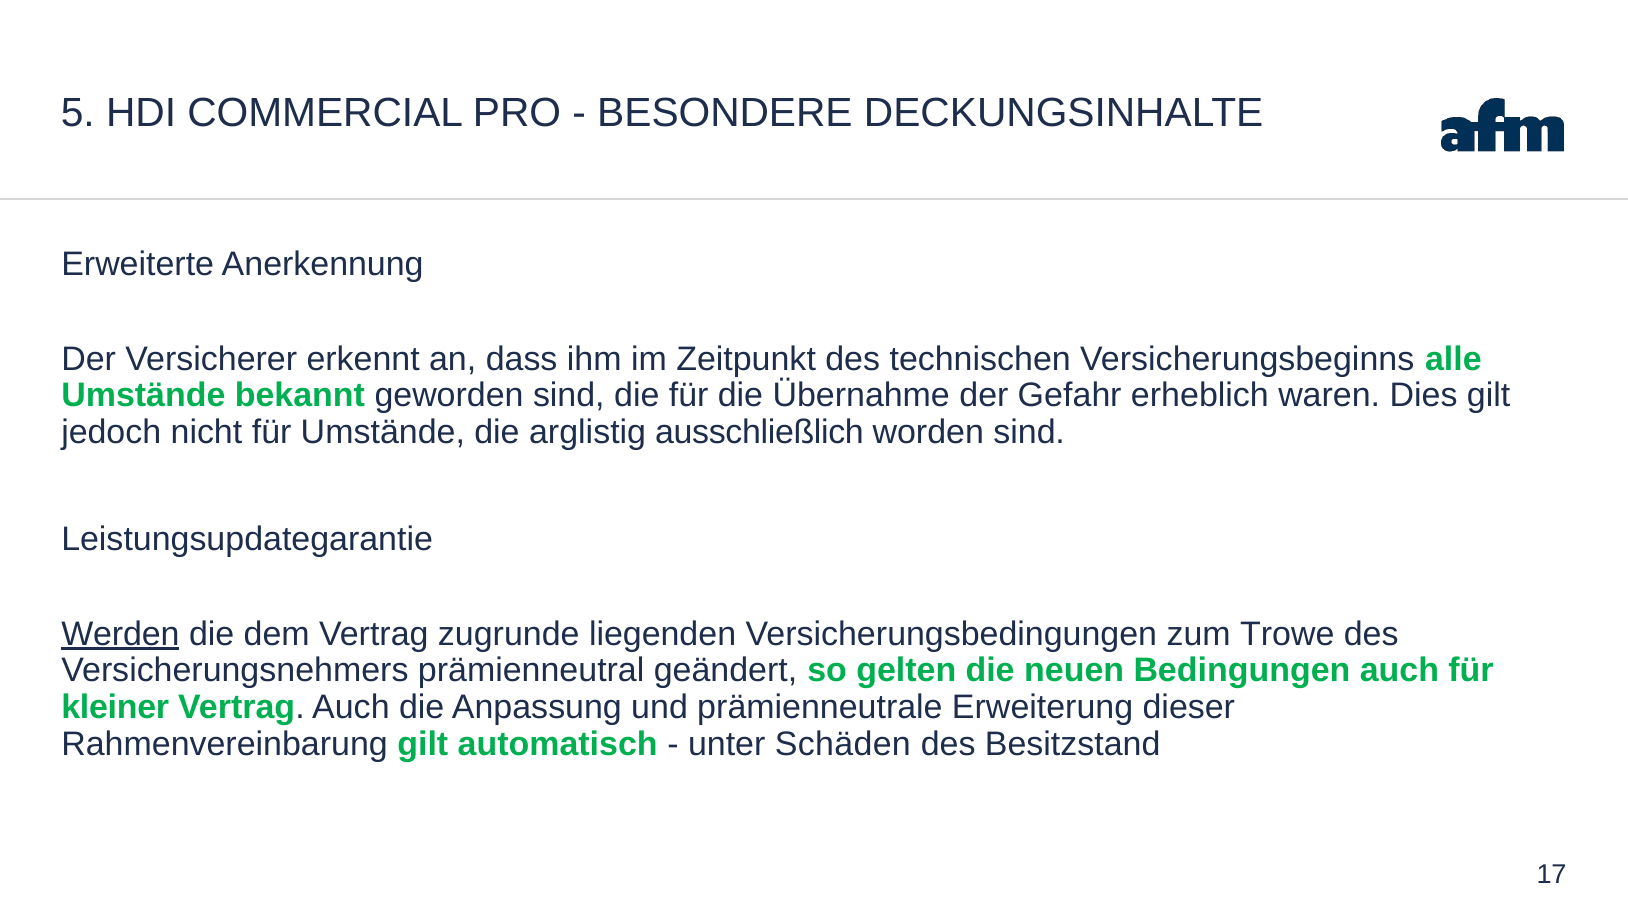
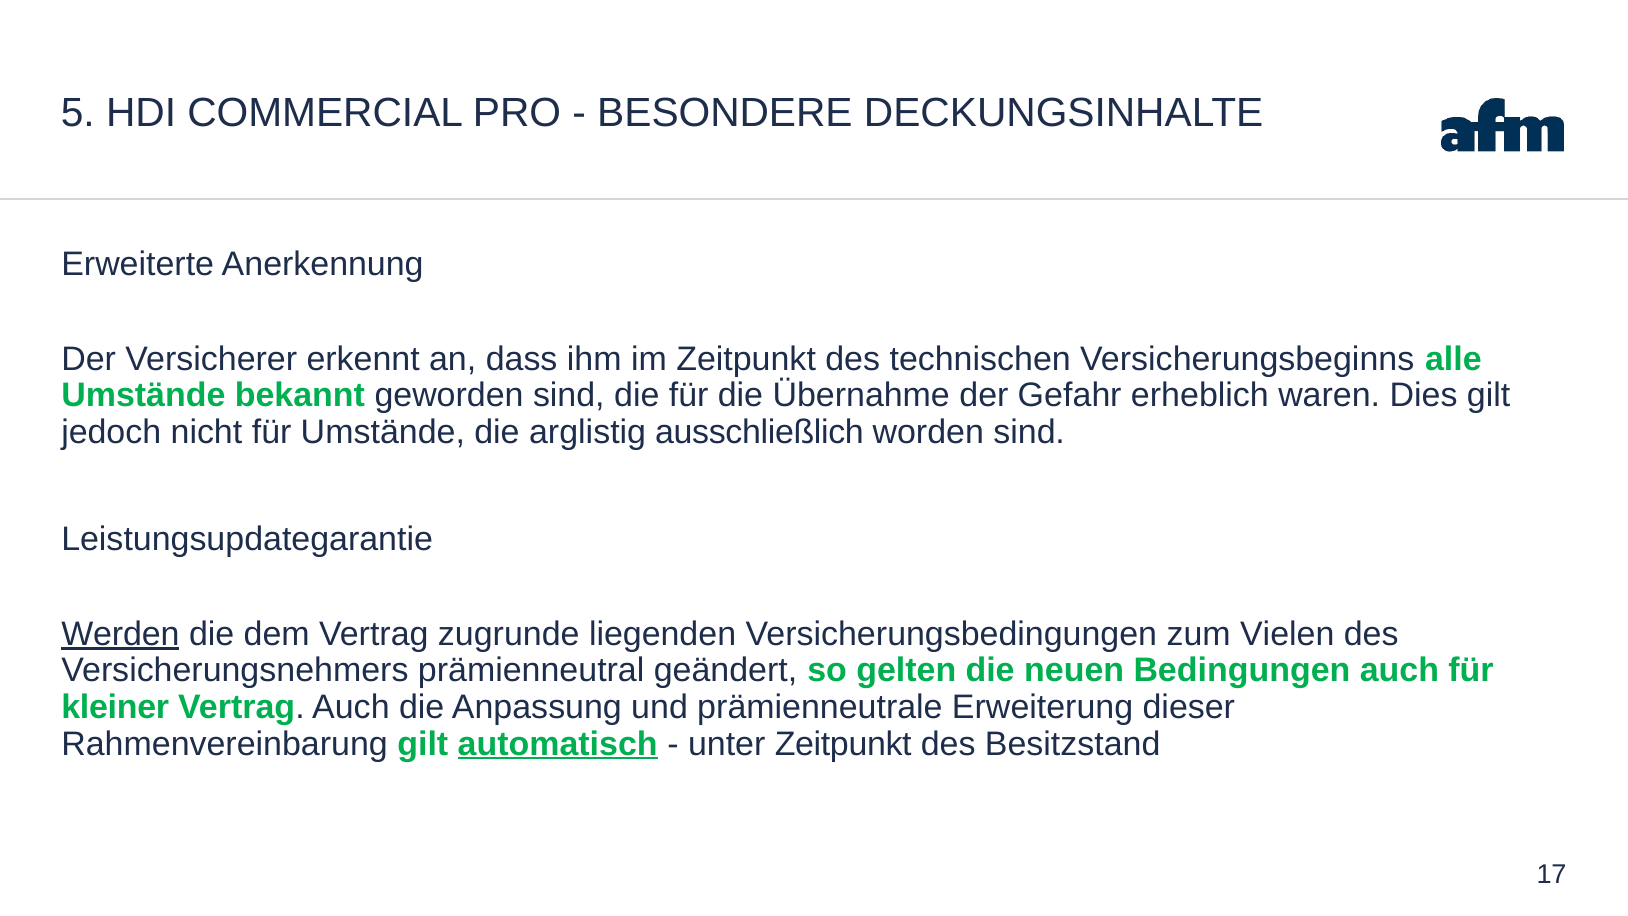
Trowe: Trowe -> Vielen (1287, 634)
automatisch underline: none -> present (558, 744)
unter Schäden: Schäden -> Zeitpunkt (843, 744)
